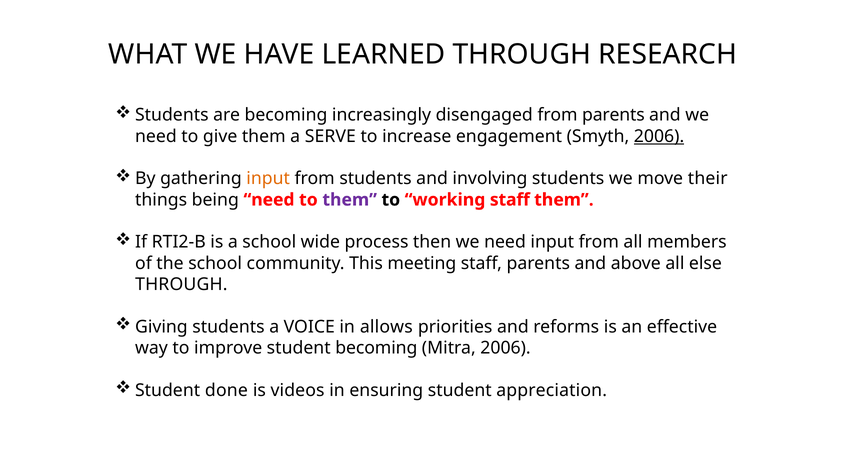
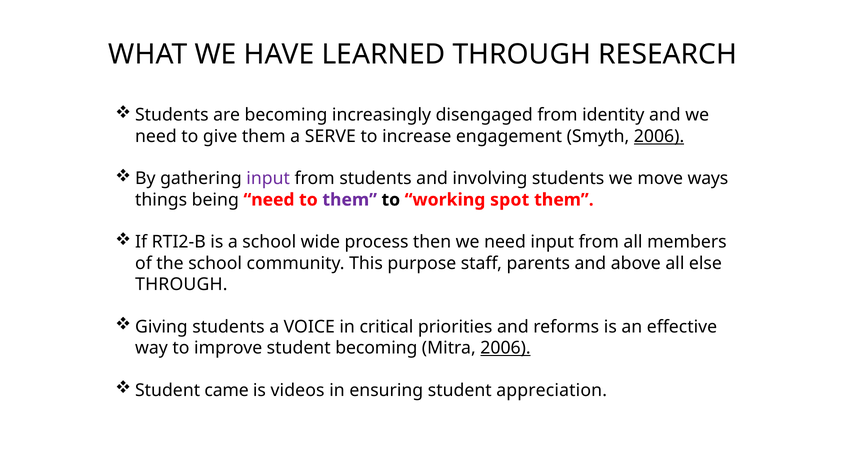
from parents: parents -> identity (613, 115)
input colour: orange -> purple (268, 179)
their: their -> ways (708, 179)
working staff: staff -> spot (510, 200)
meeting: meeting -> purpose (422, 263)
allows: allows -> critical (386, 327)
2006 underline: none -> present (506, 348)
done: done -> came (227, 390)
